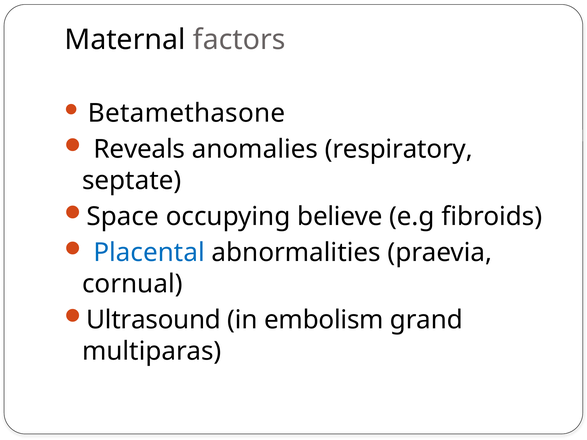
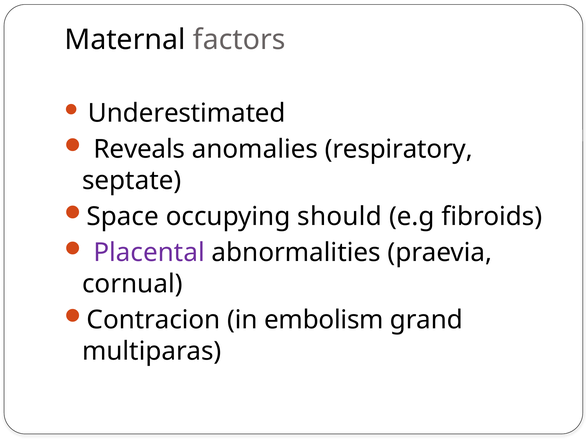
Betamethasone: Betamethasone -> Underestimated (187, 113)
believe: believe -> should (340, 217)
Placental colour: blue -> purple (149, 253)
Ultrasound: Ultrasound -> Contracion (153, 320)
